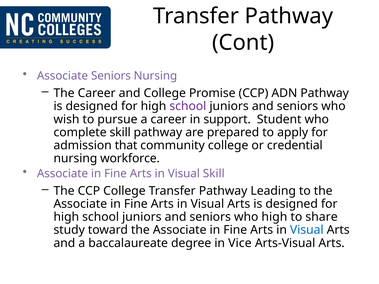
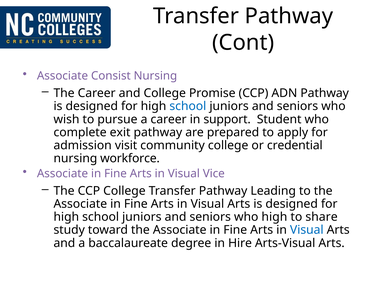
Associate Seniors: Seniors -> Consist (111, 76)
school colour: purple -> blue (188, 106)
complete skill: skill -> exit (120, 132)
that: that -> visit (126, 146)
Visual Skill: Skill -> Vice (214, 174)
Vice: Vice -> Hire (240, 243)
